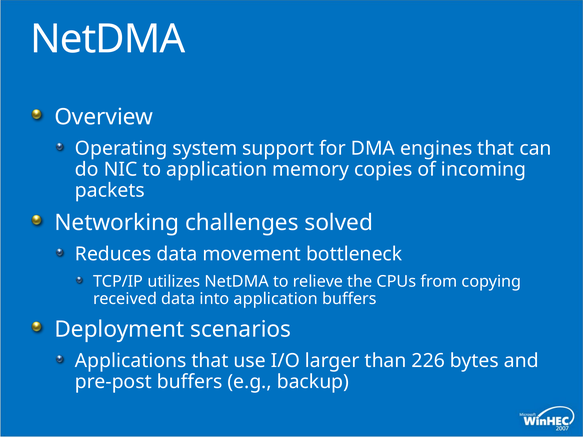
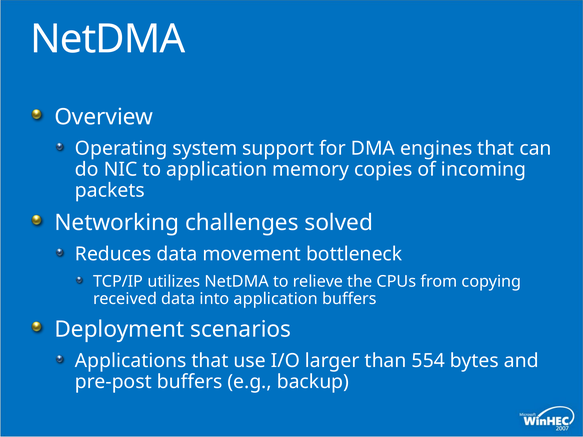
226: 226 -> 554 (428, 361)
